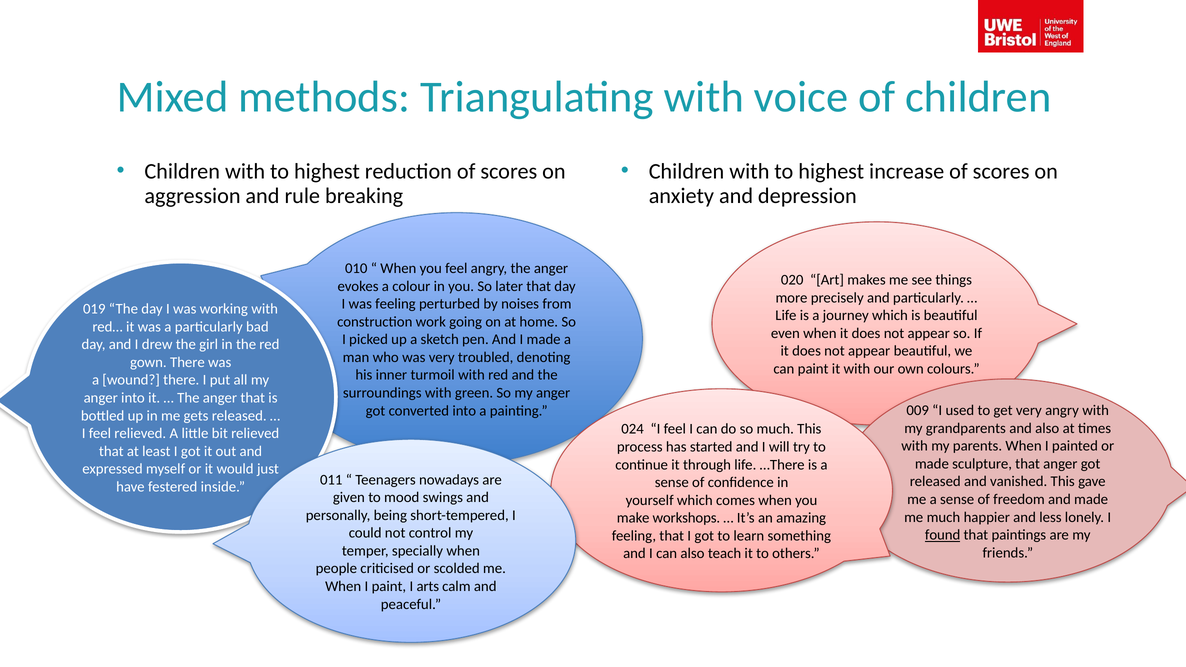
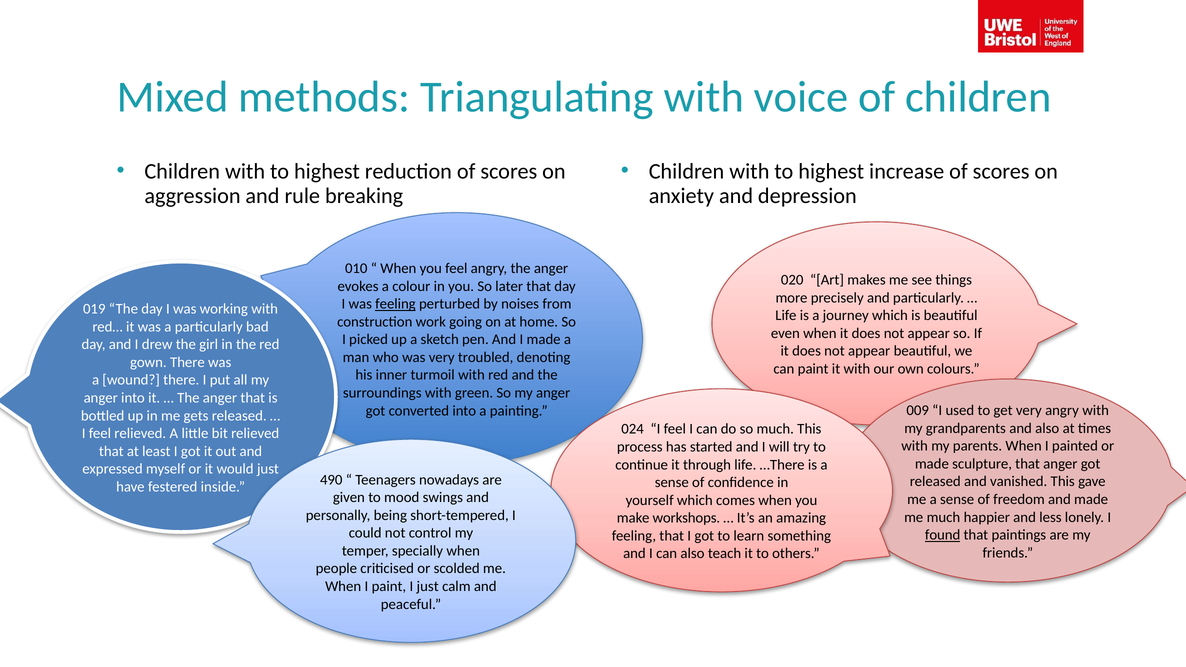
feeling underline: none -> present (395, 304)
011: 011 -> 490 (331, 480)
I arts: arts -> just (428, 586)
